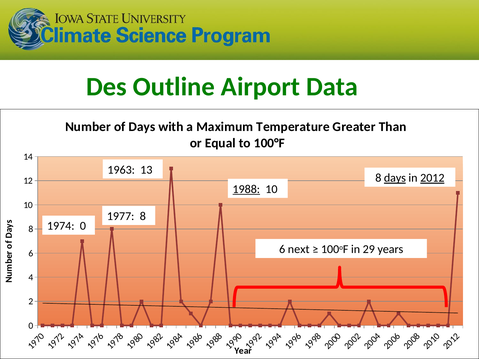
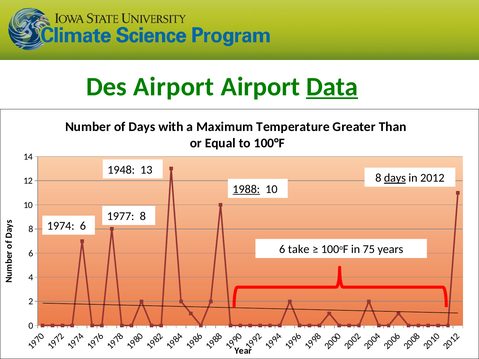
Des Outline: Outline -> Airport (174, 87)
Data underline: none -> present (332, 87)
1963: 1963 -> 1948 (121, 170)
2012 underline: present -> none (432, 178)
1974 0: 0 -> 6 (83, 226)
next: next -> take (299, 249)
29: 29 -> 75 (369, 249)
